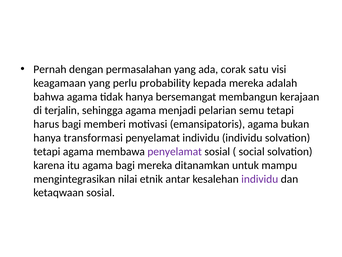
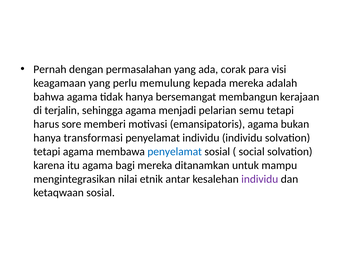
satu: satu -> para (259, 69)
probability: probability -> memulung (165, 83)
harus bagi: bagi -> sore (71, 124)
penyelamat colour: purple -> blue (175, 151)
